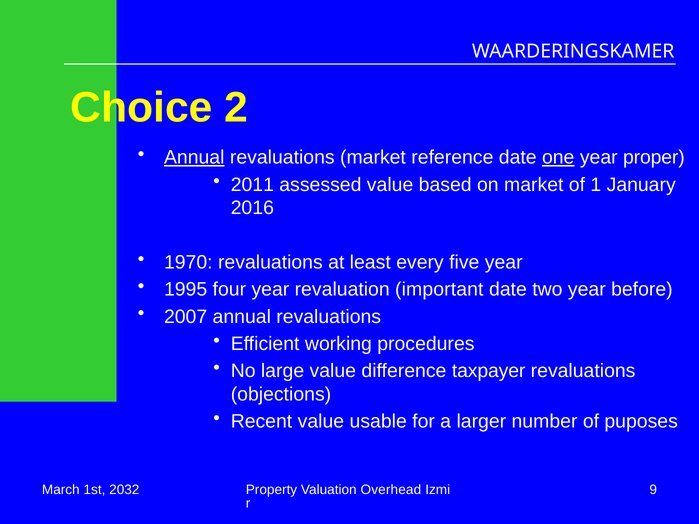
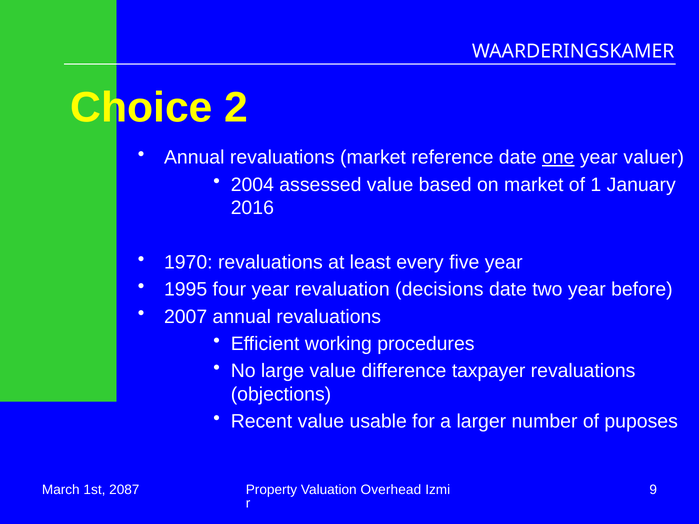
Annual underline: present -> none (194, 158)
proper: proper -> valuer (654, 158)
2011: 2011 -> 2004 (252, 185)
important: important -> decisions (439, 290)
2032: 2032 -> 2087 (124, 490)
